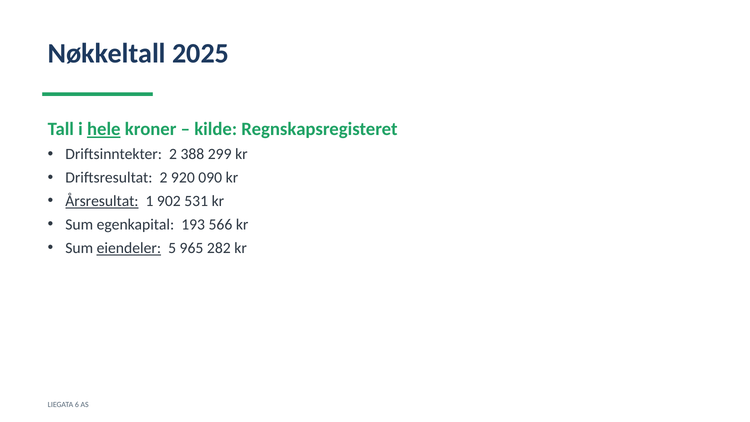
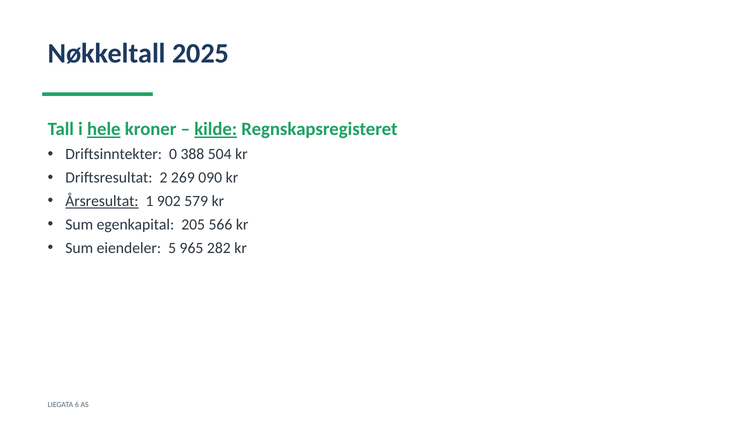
kilde underline: none -> present (216, 129)
Driftsinntekter 2: 2 -> 0 (173, 154)
299: 299 -> 504 (220, 154)
920: 920 -> 269 (183, 178)
531: 531 -> 579 (196, 201)
193: 193 -> 205 (193, 225)
eiendeler underline: present -> none (129, 248)
